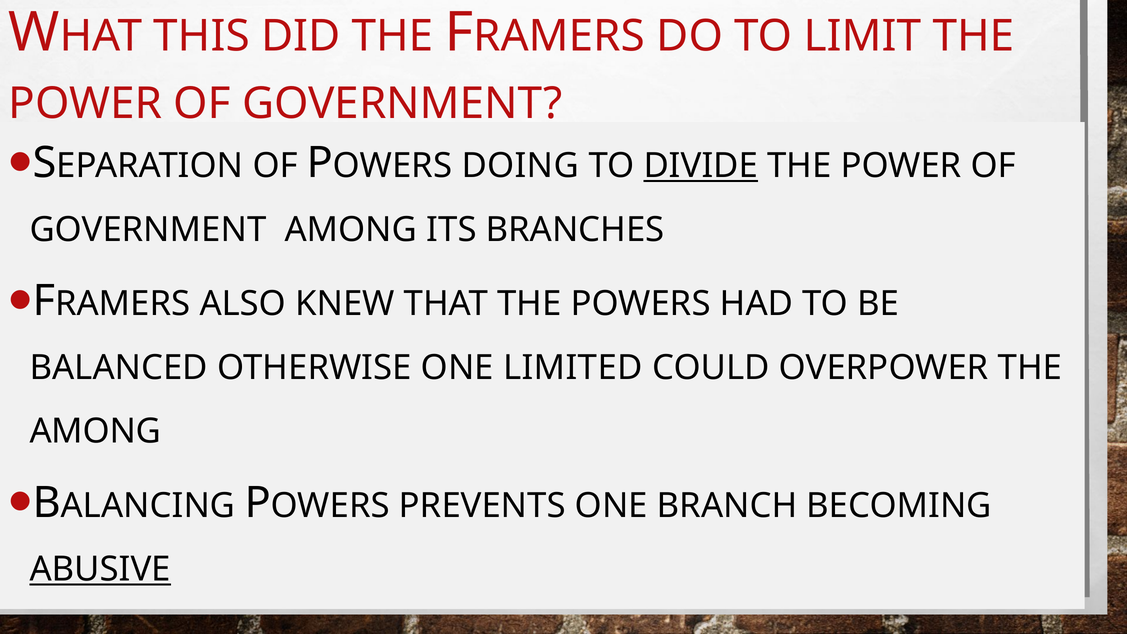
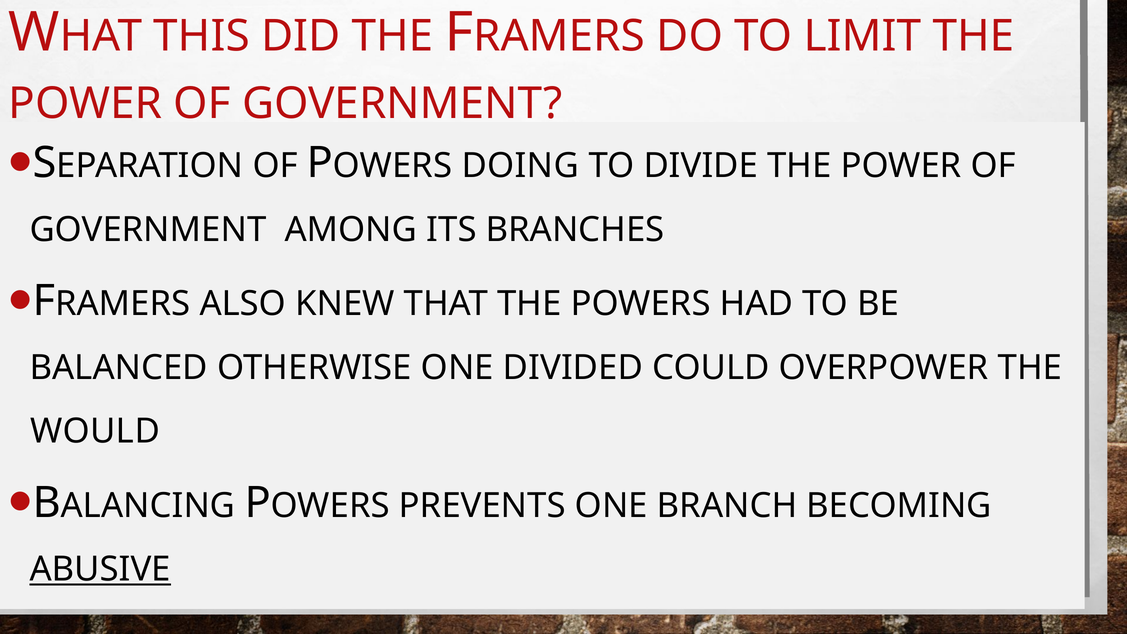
DIVIDE underline: present -> none (701, 166)
LIMITED: LIMITED -> DIVIDED (573, 368)
AMONG: AMONG -> WOULD (95, 431)
